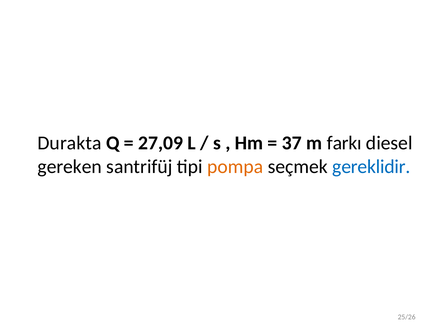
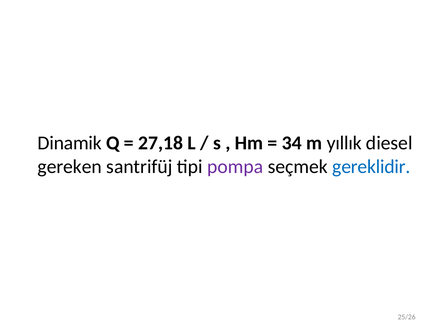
Durakta: Durakta -> Dinamik (70, 143)
27,09: 27,09 -> 27,18 (161, 143)
37: 37 -> 34 (292, 143)
farkı: farkı -> yıllık (344, 143)
pompa colour: orange -> purple (235, 166)
